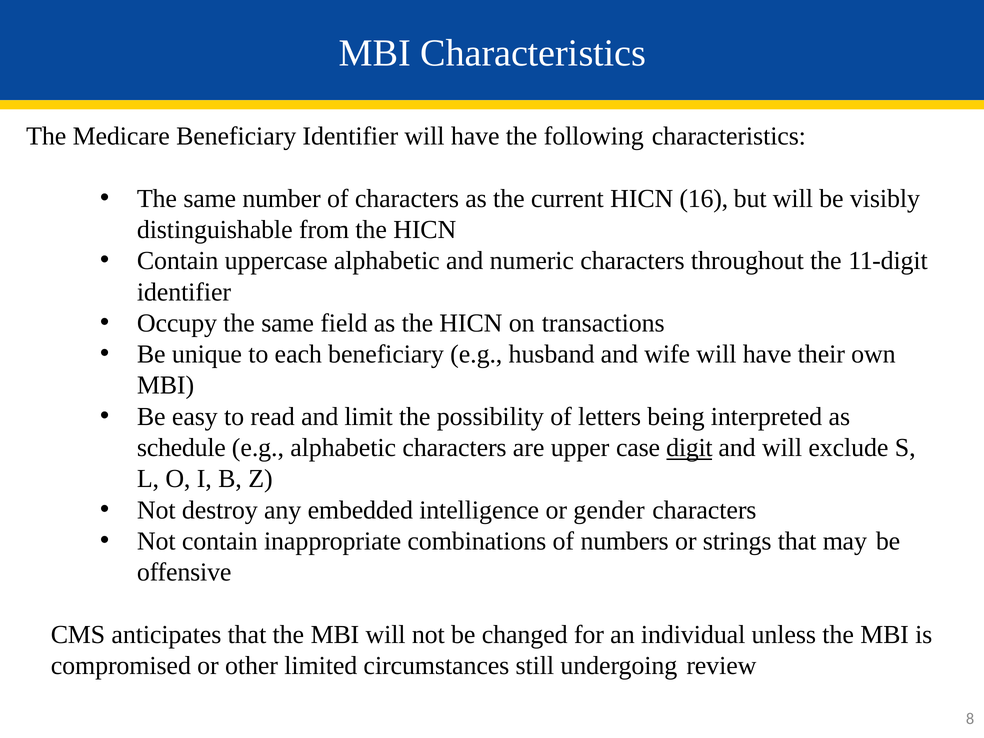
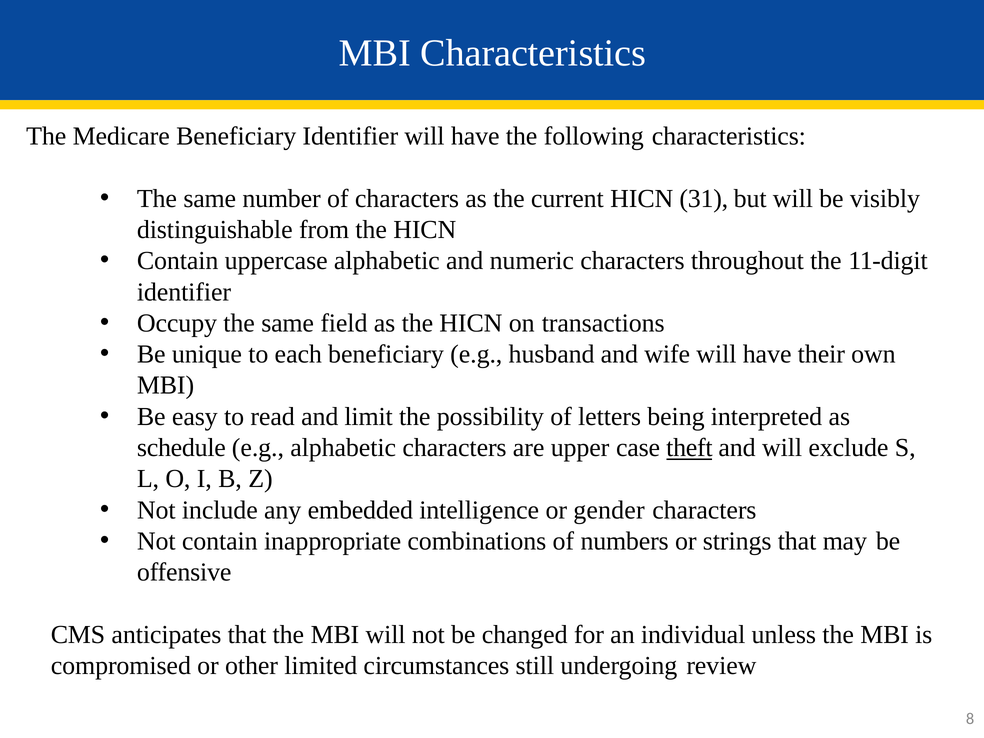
16: 16 -> 31 (704, 199)
digit: digit -> theft (689, 448)
destroy: destroy -> include (220, 510)
